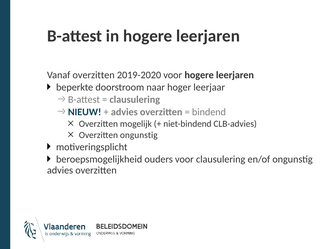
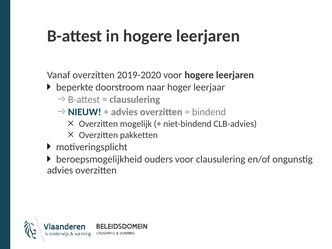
Overzitten ongunstig: ongunstig -> pakketten (139, 135)
